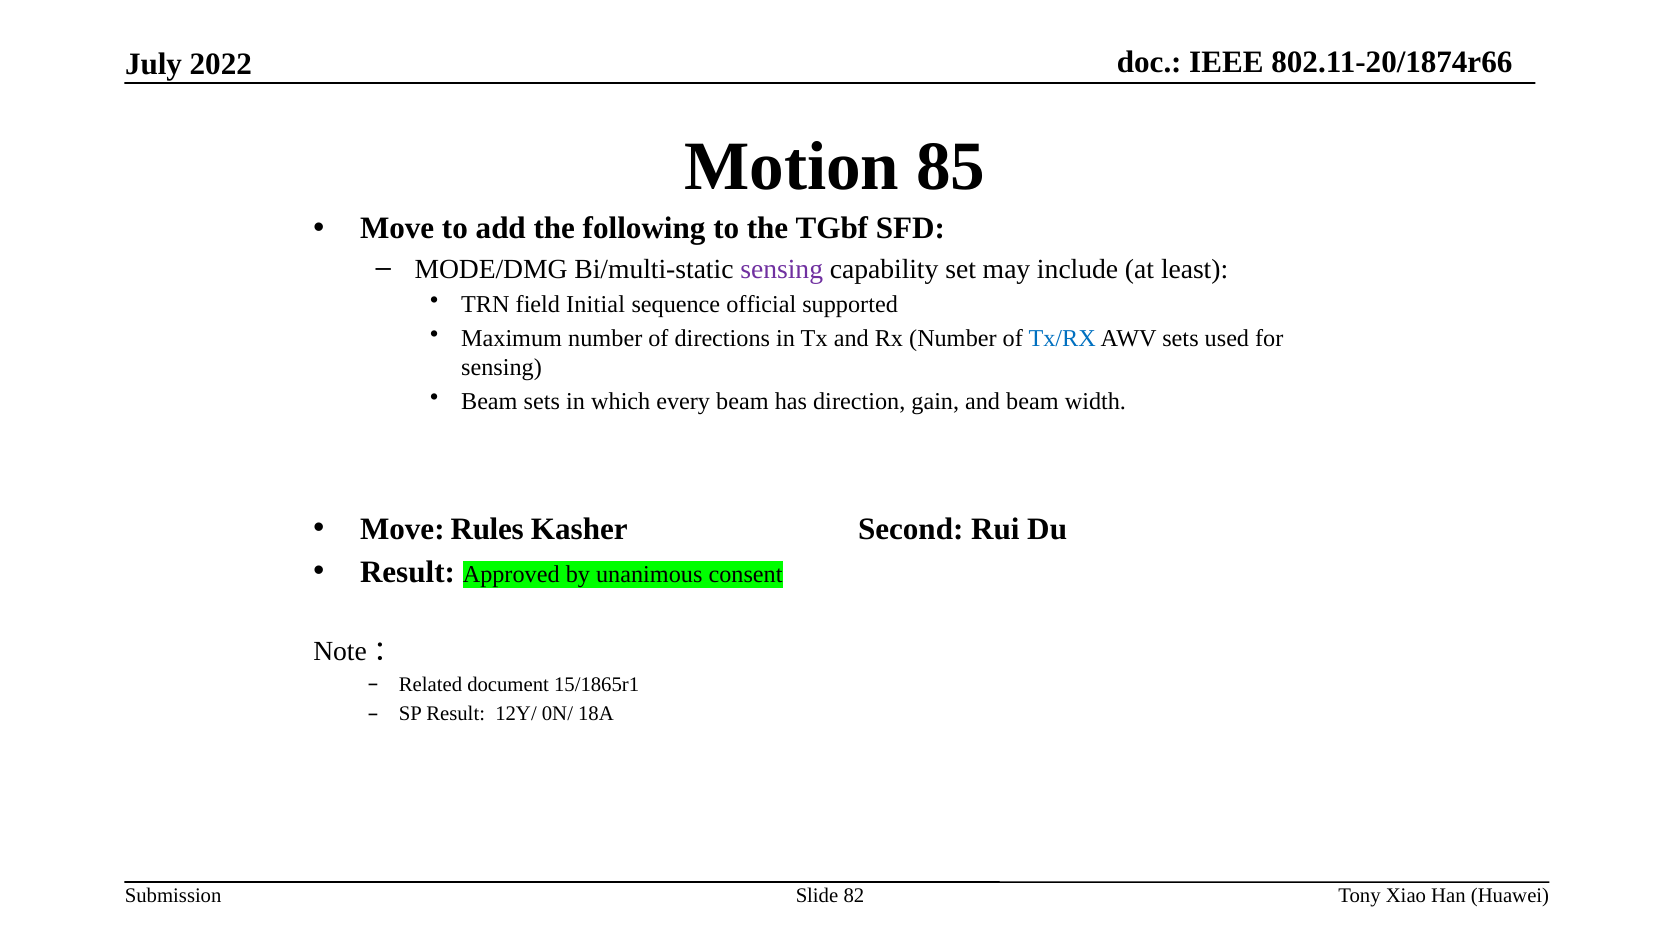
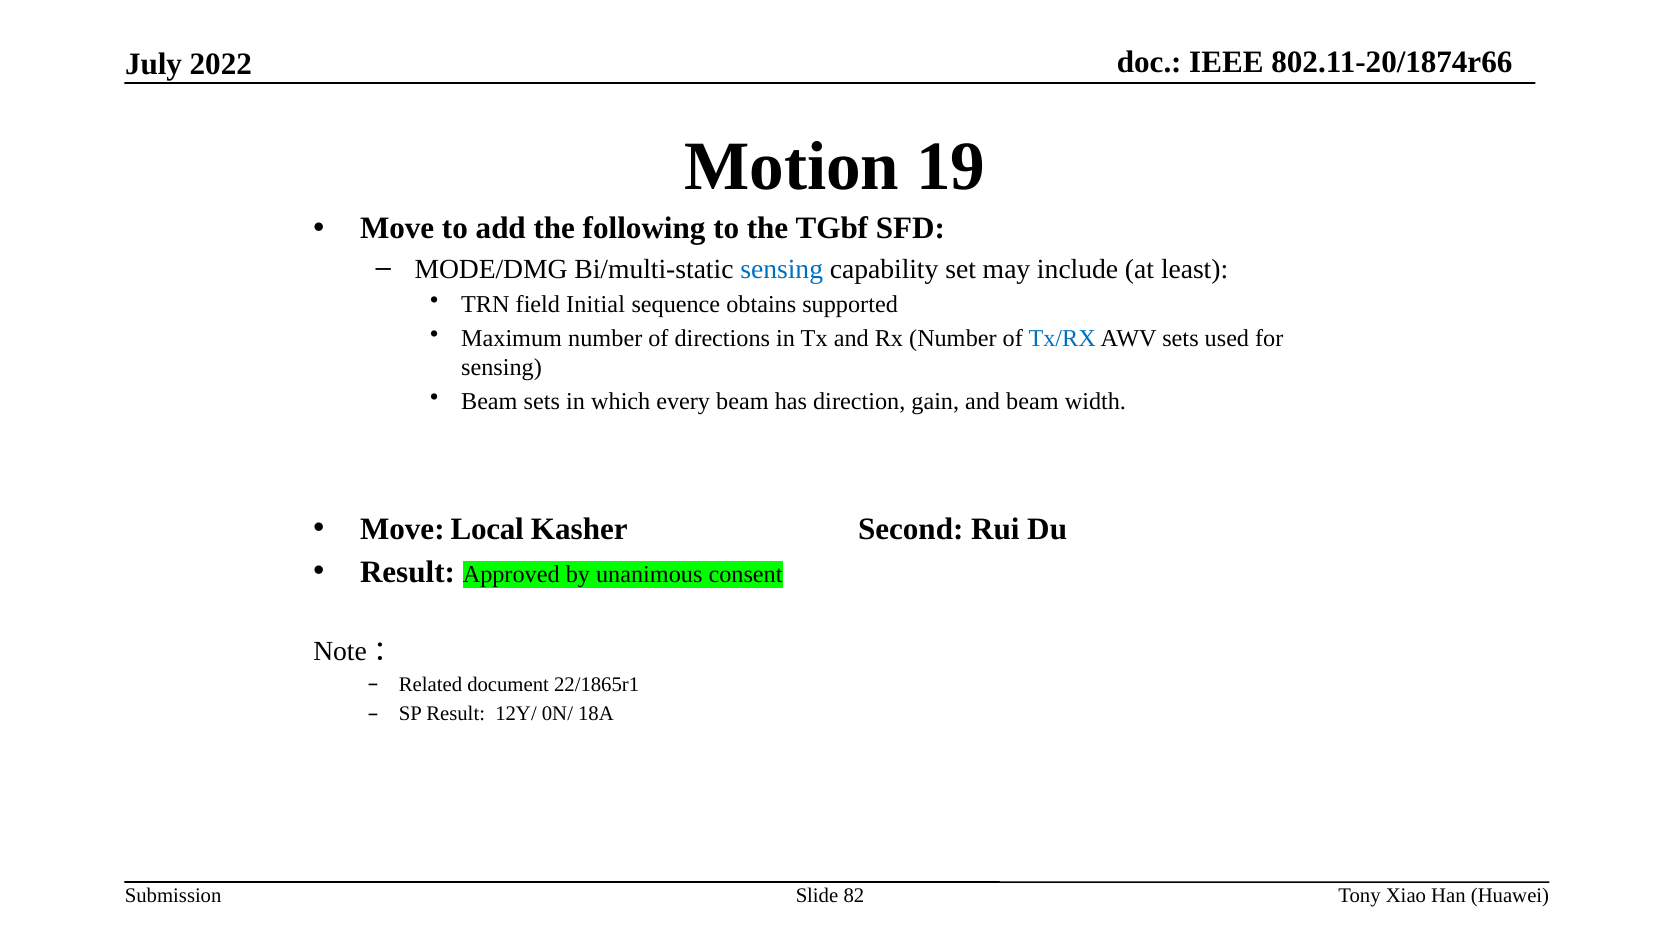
85: 85 -> 19 (951, 167)
sensing colour: purple -> blue (782, 269)
official: official -> obtains (761, 305)
Rules: Rules -> Local (487, 529)
15/1865r1: 15/1865r1 -> 22/1865r1 (597, 684)
